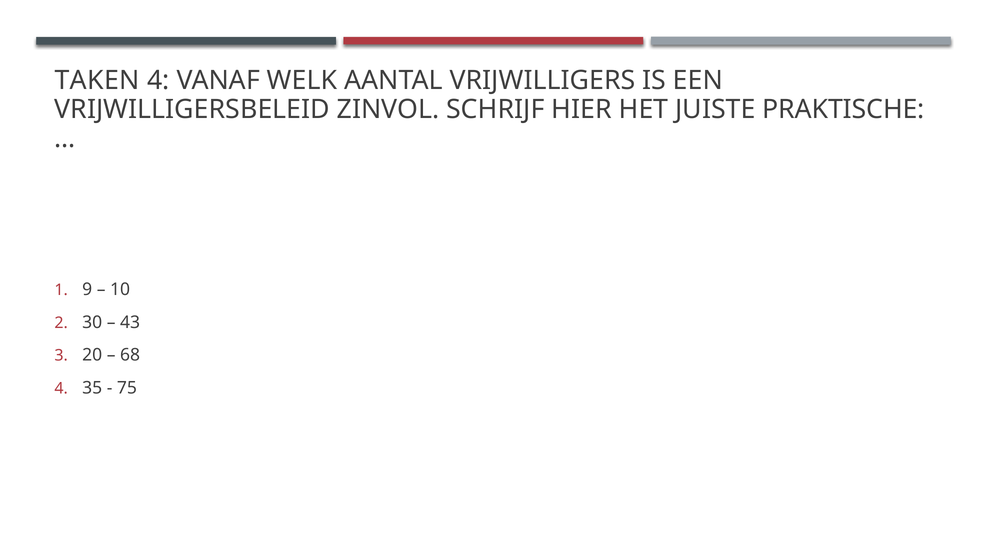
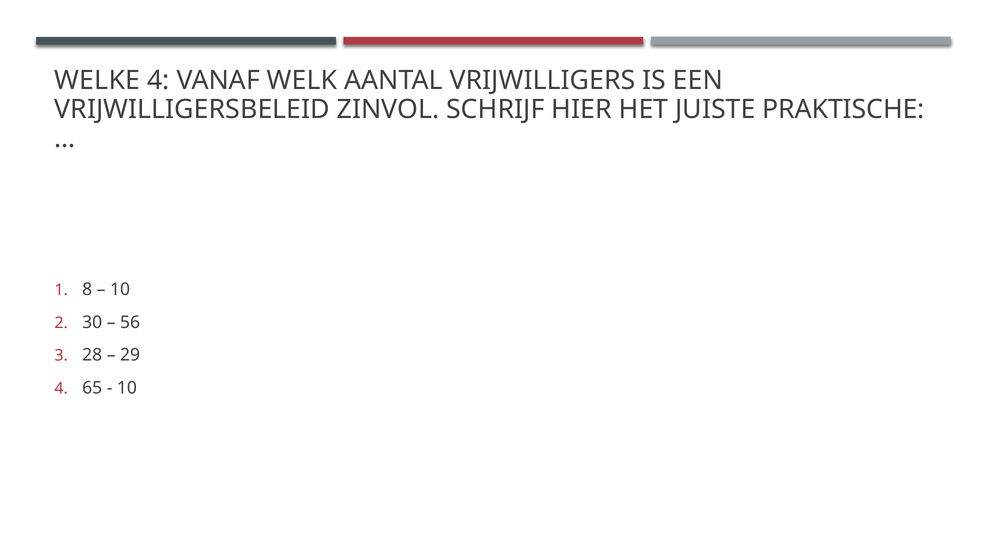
TAKEN: TAKEN -> WELKE (97, 81)
9: 9 -> 8 (87, 290)
43: 43 -> 56 (130, 322)
20: 20 -> 28 (92, 355)
68: 68 -> 29 (130, 355)
35: 35 -> 65 (92, 388)
75: 75 -> 10 (127, 388)
